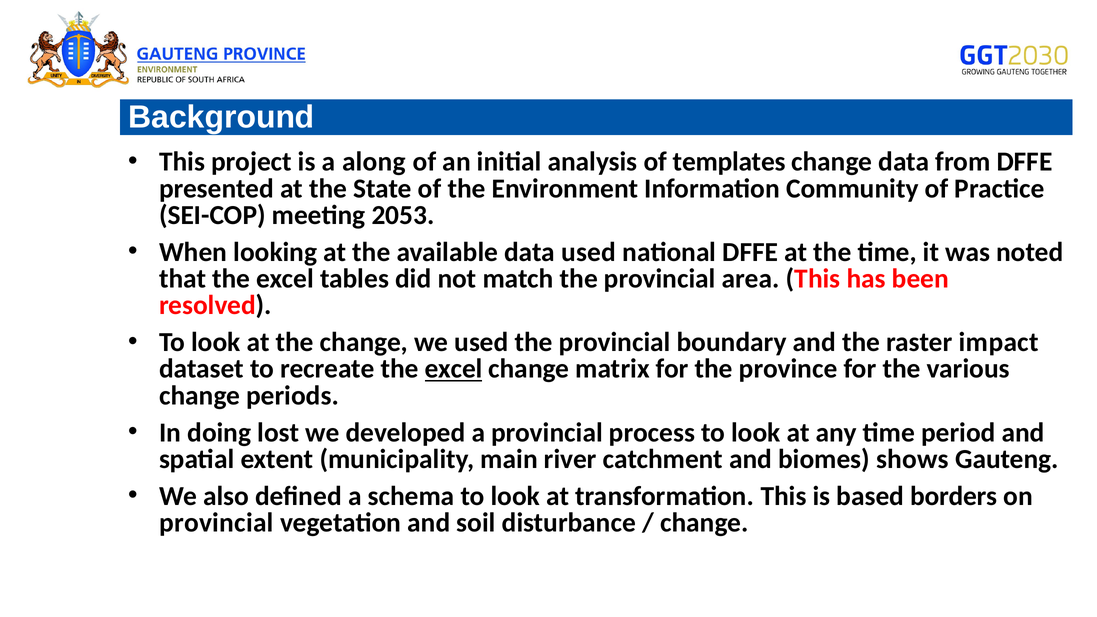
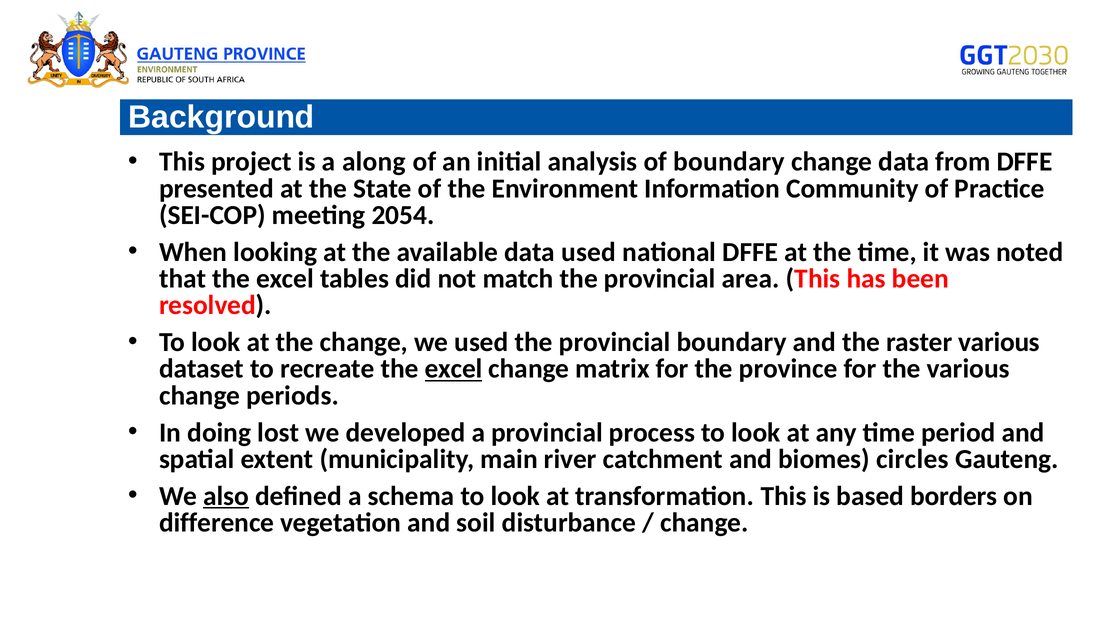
of templates: templates -> boundary (729, 162)
2053: 2053 -> 2054 (403, 215)
raster impact: impact -> various (999, 342)
shows: shows -> circles (912, 459)
also underline: none -> present (226, 496)
provincial: provincial -> difference (217, 523)
